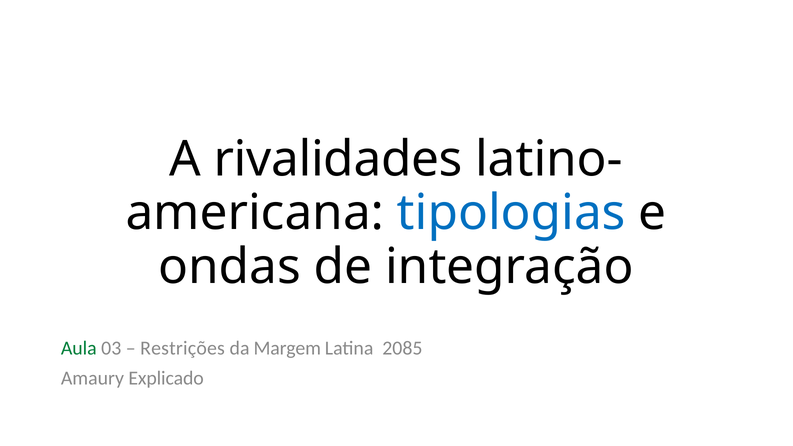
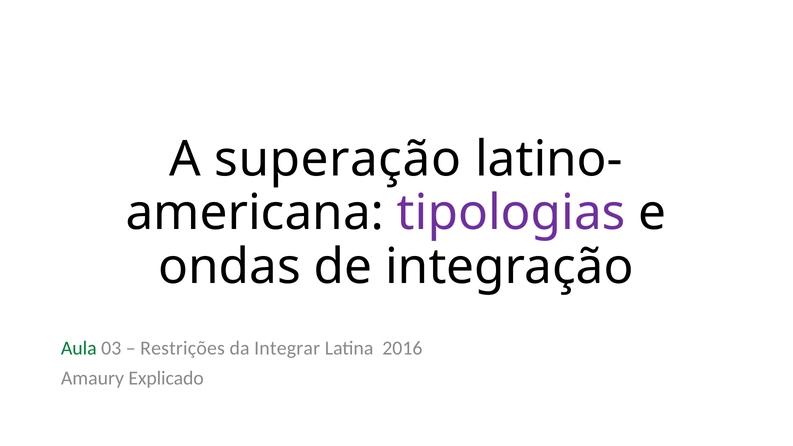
rivalidades: rivalidades -> superação (338, 160)
tipologias colour: blue -> purple (511, 213)
Margem: Margem -> Integrar (287, 348)
2085: 2085 -> 2016 (402, 348)
